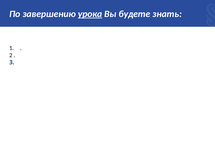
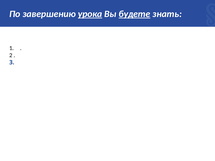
будете underline: none -> present (134, 14)
